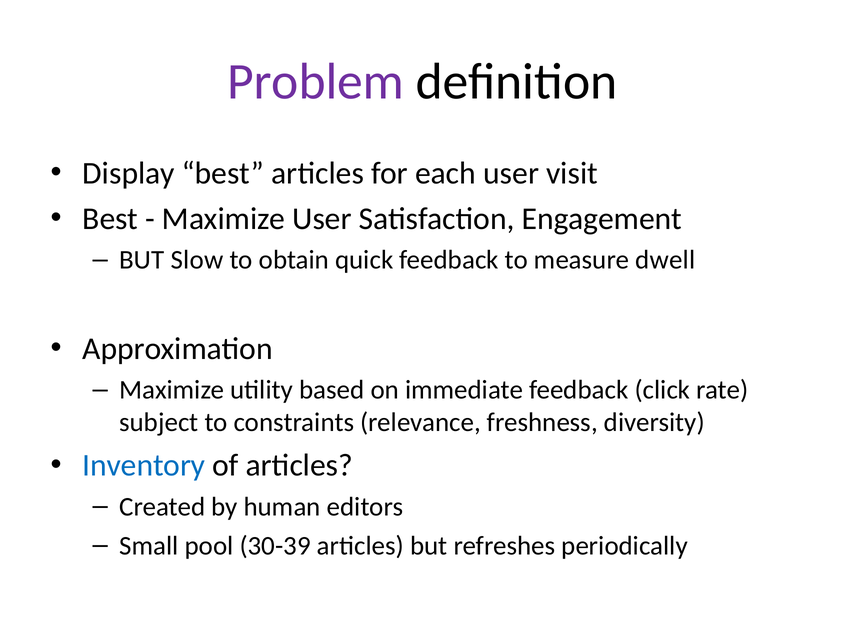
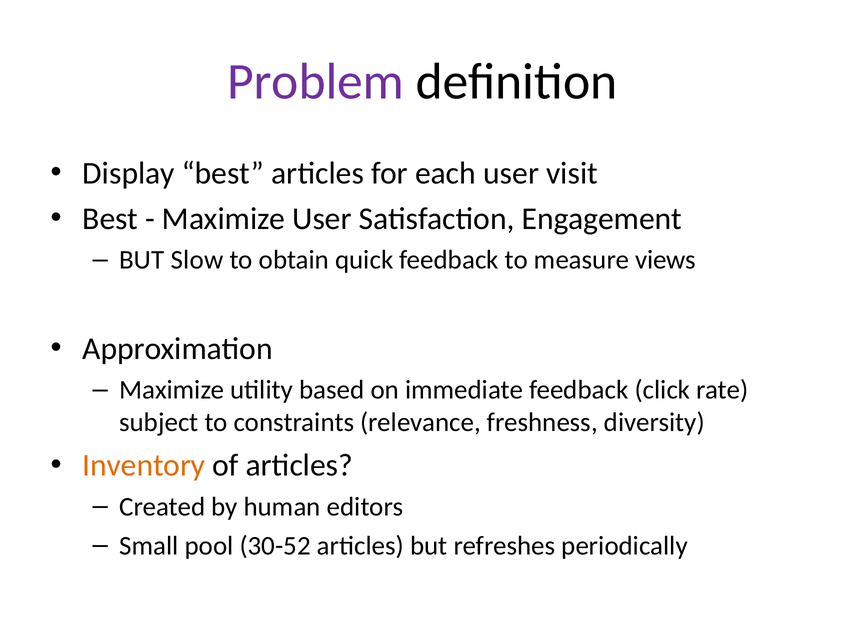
dwell: dwell -> views (666, 260)
Inventory colour: blue -> orange (144, 466)
30-39: 30-39 -> 30-52 (275, 546)
